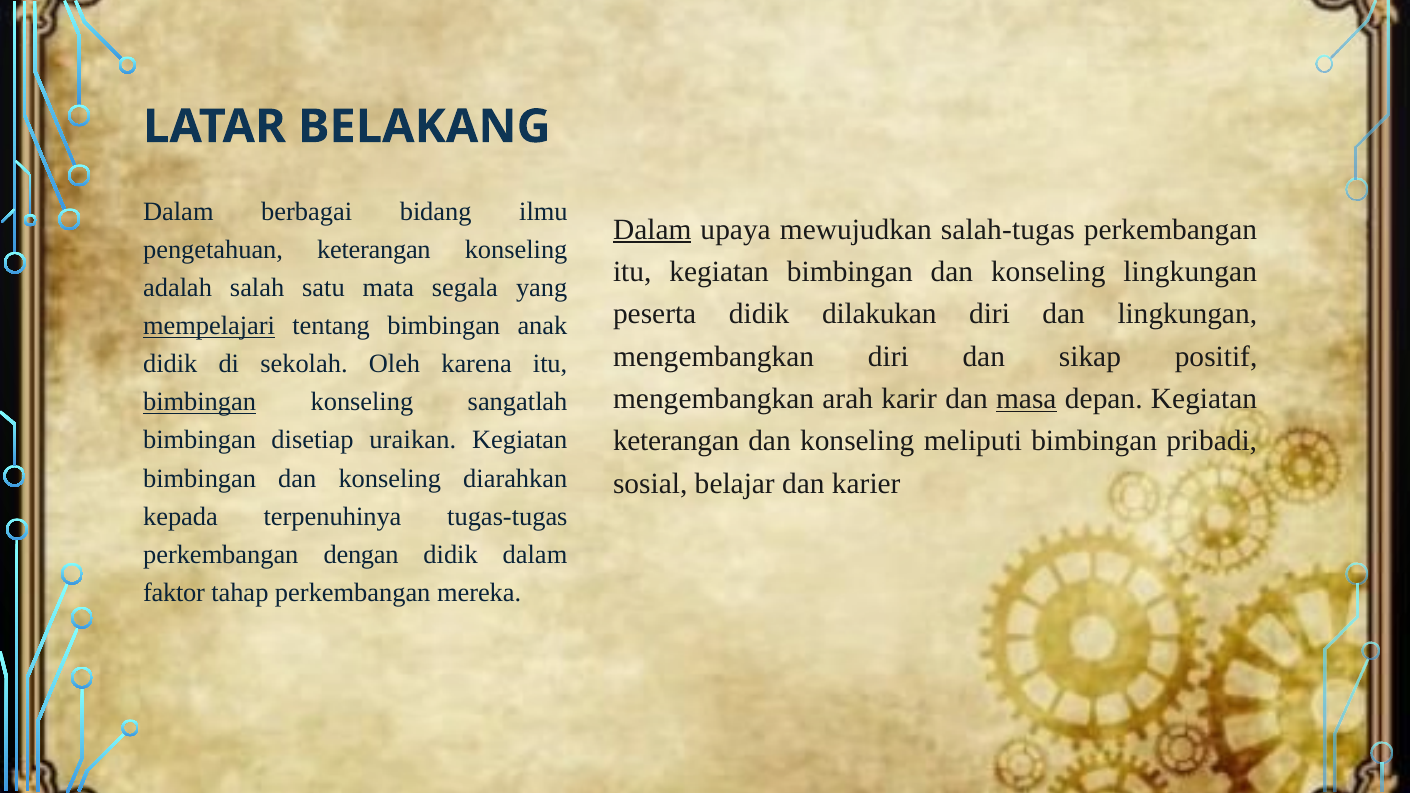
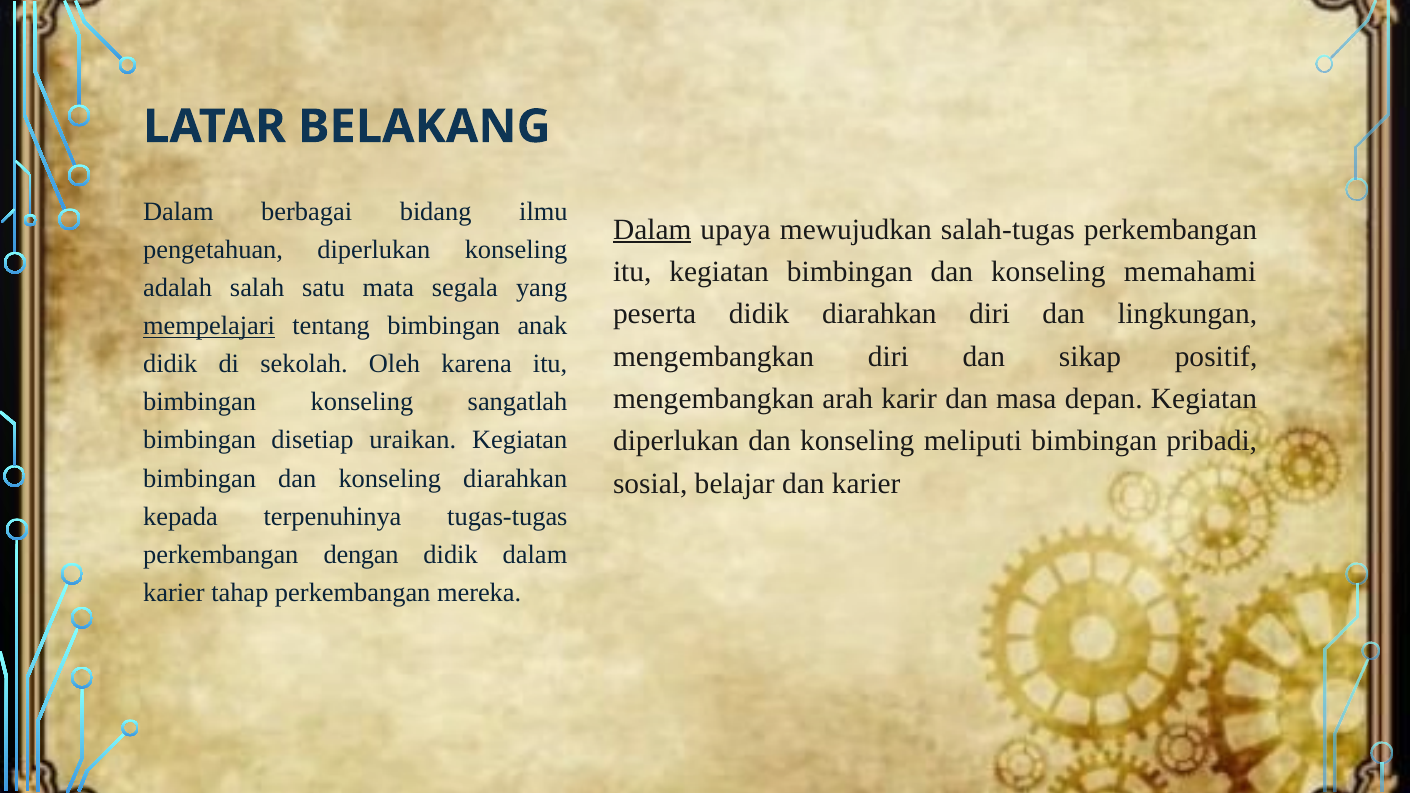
pengetahuan keterangan: keterangan -> diperlukan (374, 250)
konseling lingkungan: lingkungan -> memahami (1190, 272)
didik dilakukan: dilakukan -> diarahkan (879, 314)
masa underline: present -> none (1026, 399)
bimbingan underline: present -> none (200, 402)
keterangan: keterangan -> diperlukan (676, 441)
faktor: faktor -> karier (174, 593)
